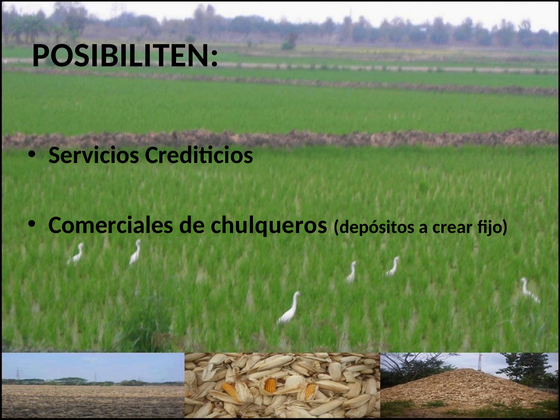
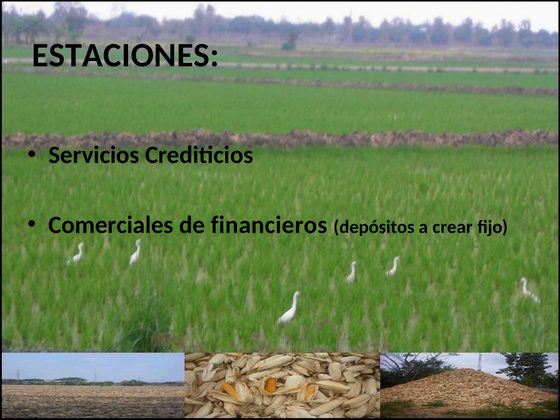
POSIBILITEN: POSIBILITEN -> ESTACIONES (126, 55)
chulqueros: chulqueros -> financieros (269, 225)
